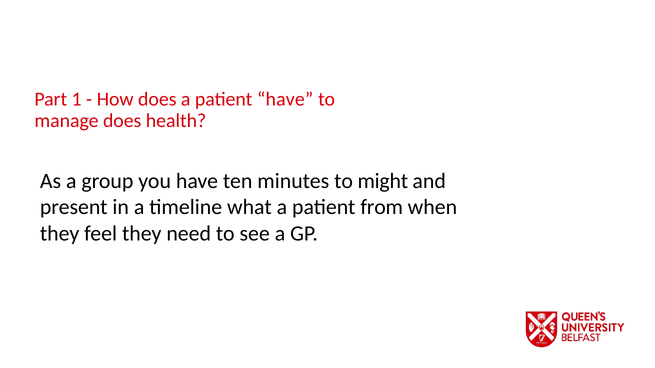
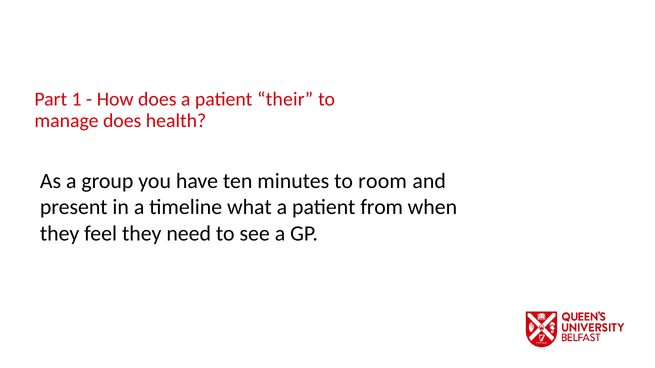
patient have: have -> their (285, 99)
might: might -> room (383, 181)
